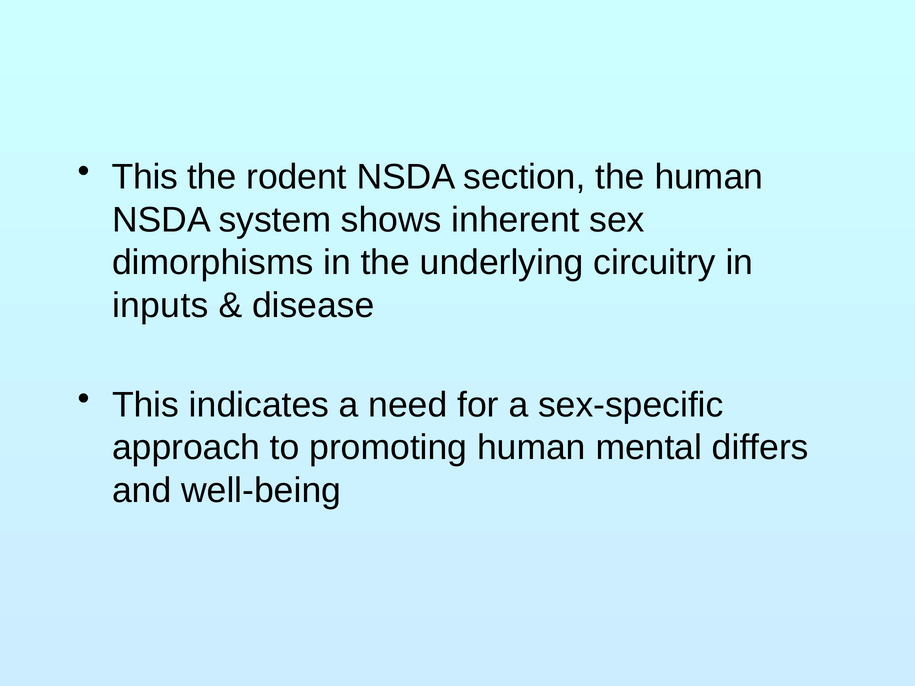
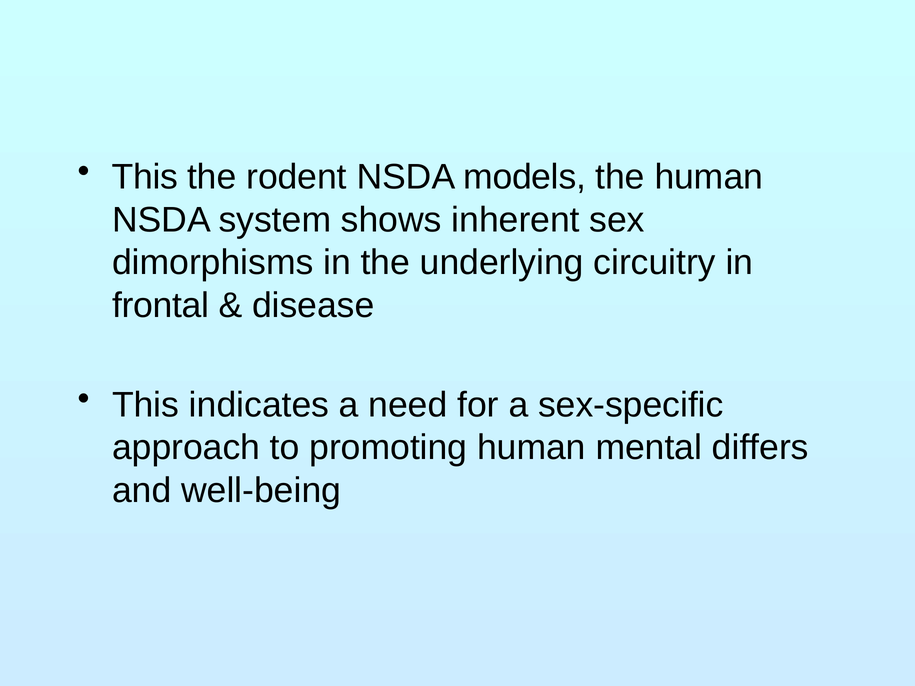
section: section -> models (525, 177)
inputs: inputs -> frontal (161, 305)
